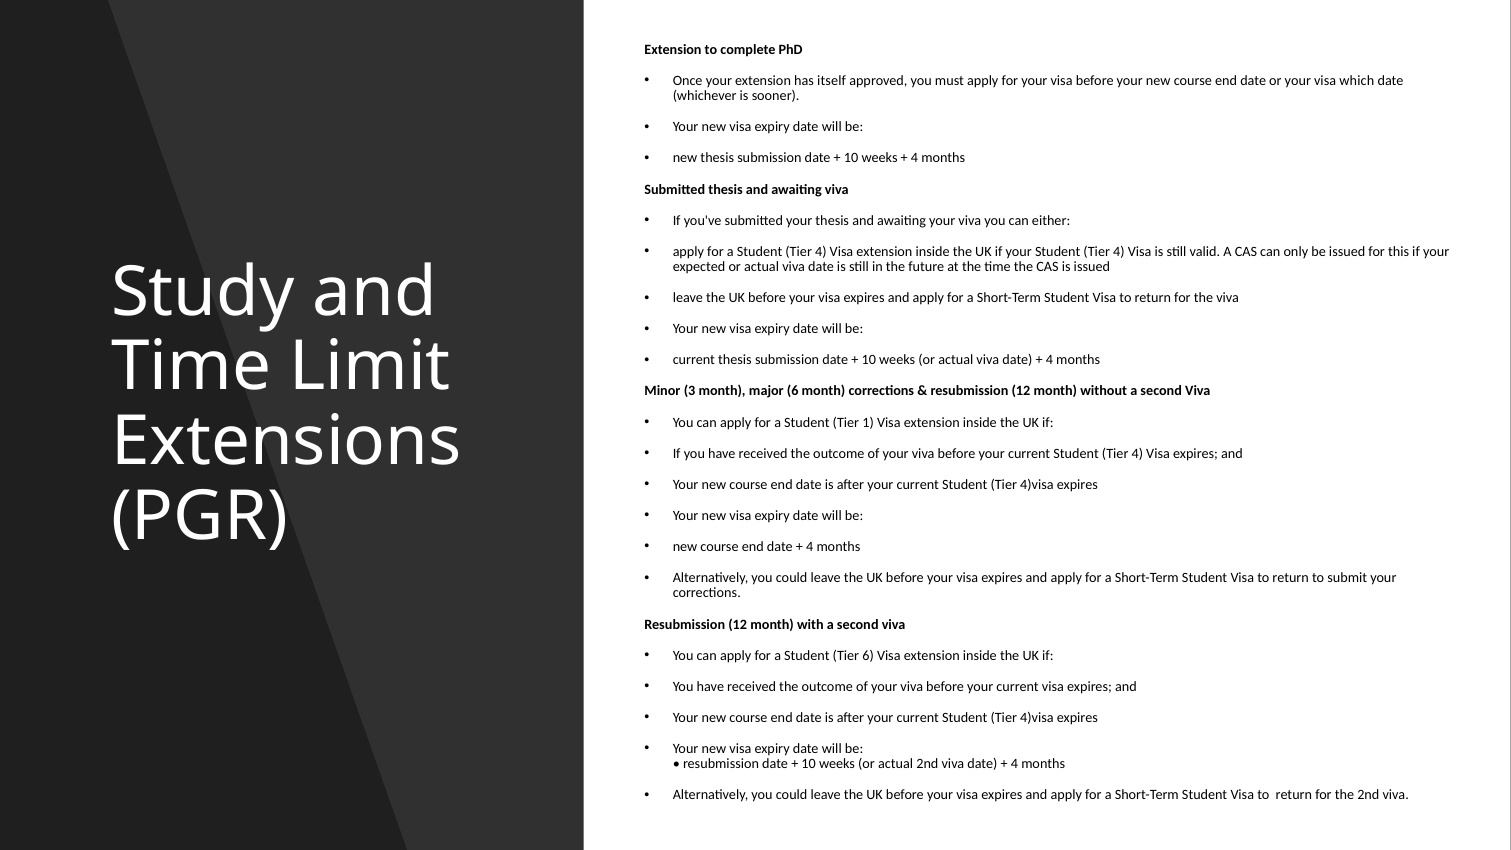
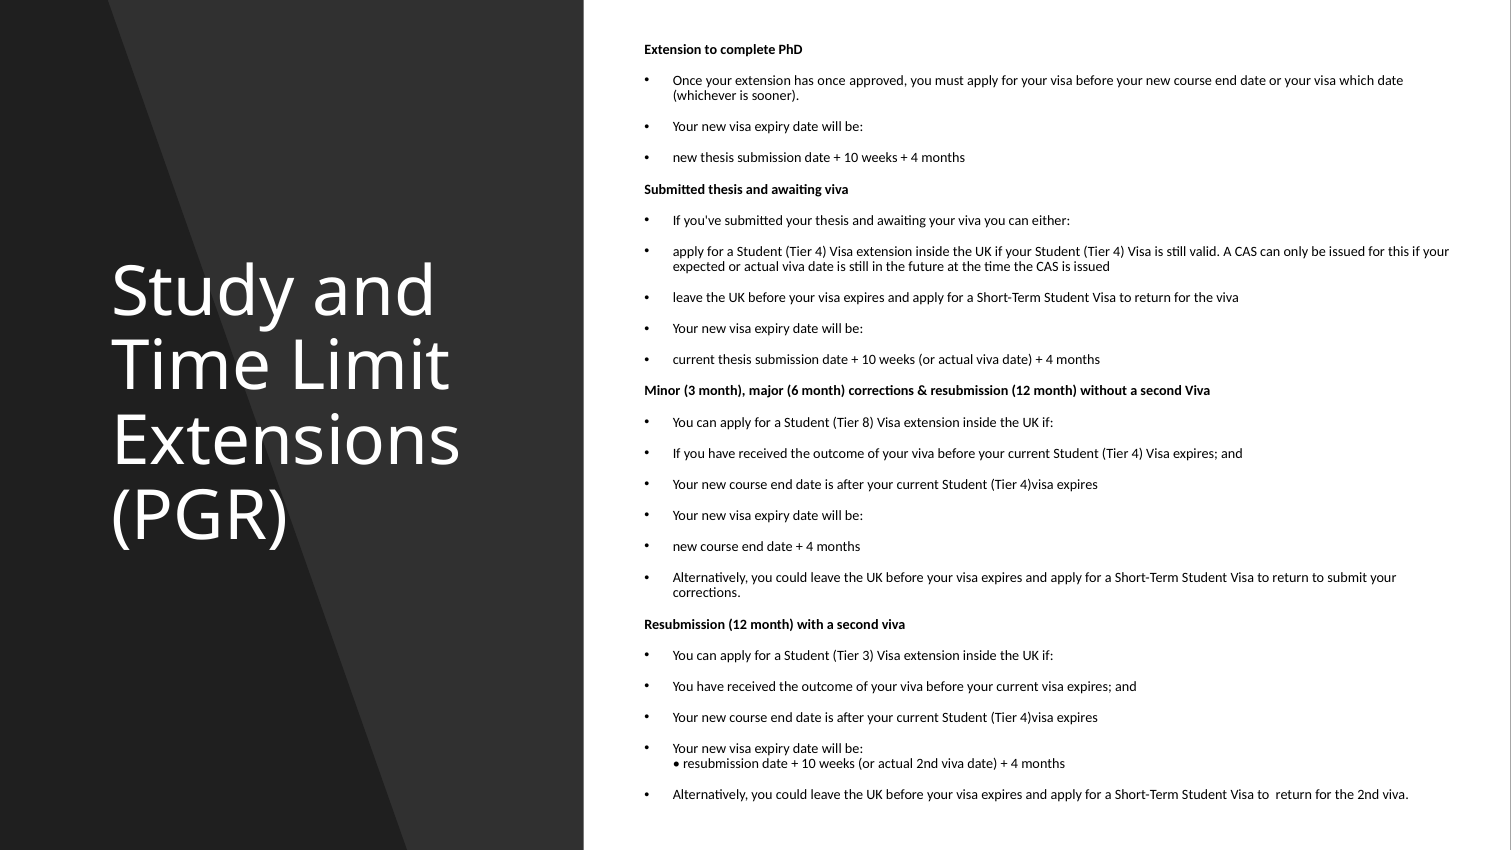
has itself: itself -> once (832, 81)
1: 1 -> 8 (868, 422)
Tier 6: 6 -> 3 (868, 655)
